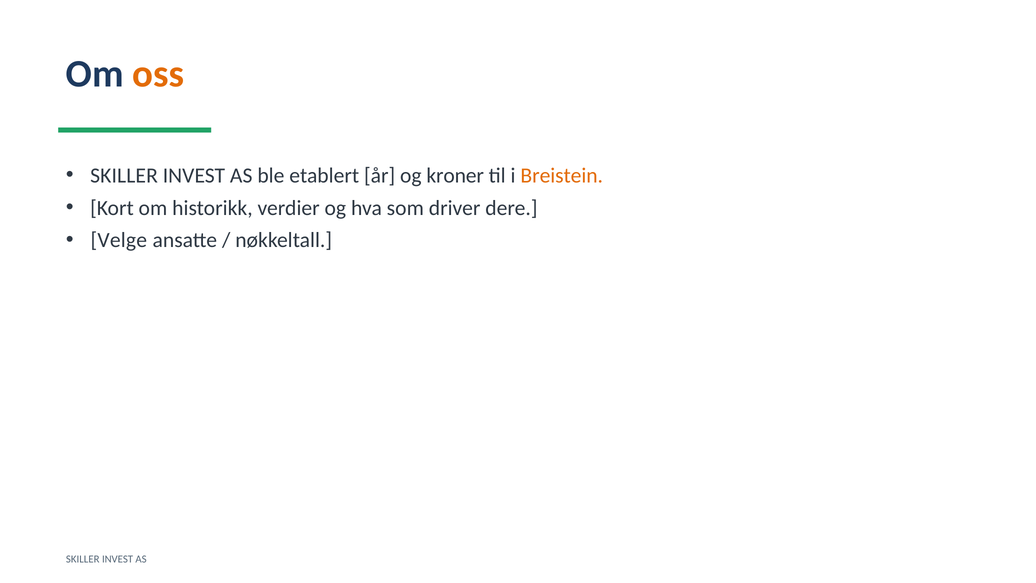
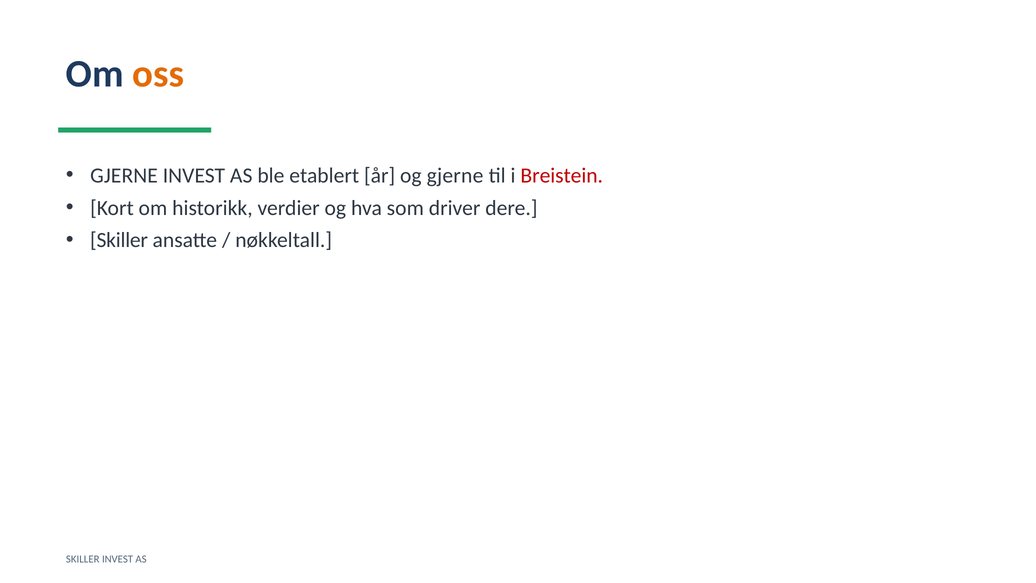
SKILLER: SKILLER -> GJERNE (124, 175)
og kroner: kroner -> gjerne (455, 175)
Breistein colour: orange -> red (562, 175)
Velge: Velge -> Skiller (119, 240)
